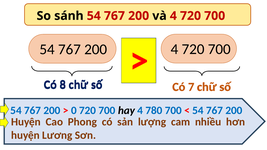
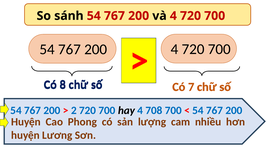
0: 0 -> 2 (74, 110)
780: 780 -> 708 (154, 110)
